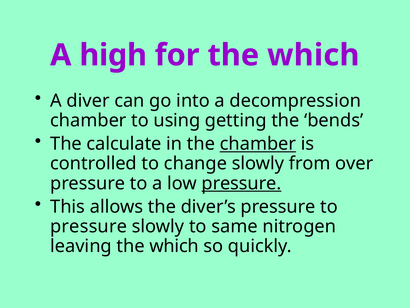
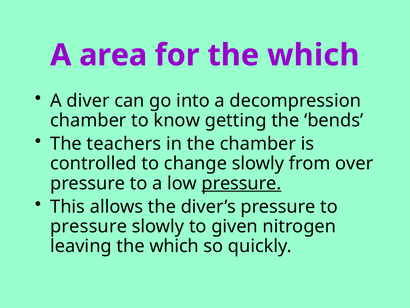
high: high -> area (113, 55)
using: using -> know (177, 120)
calculate: calculate -> teachers (124, 144)
chamber underline: present -> none (258, 144)
same: same -> given (235, 226)
